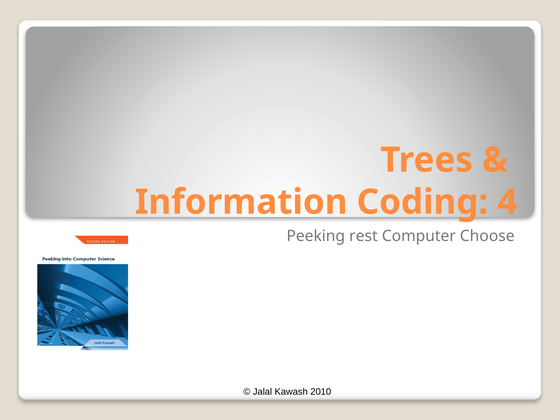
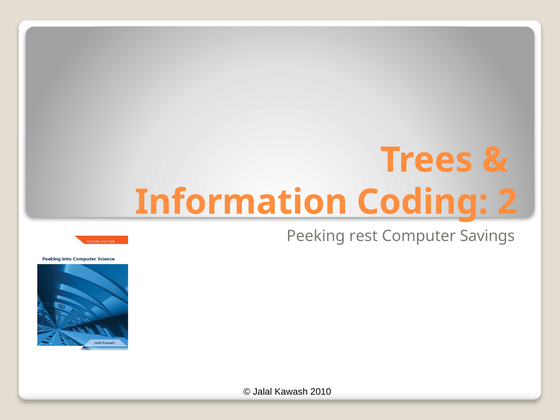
4: 4 -> 2 (507, 202)
Choose: Choose -> Savings (487, 236)
